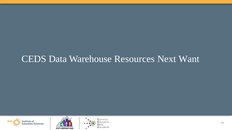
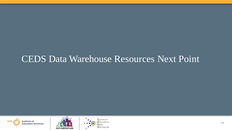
Want: Want -> Point (189, 59)
